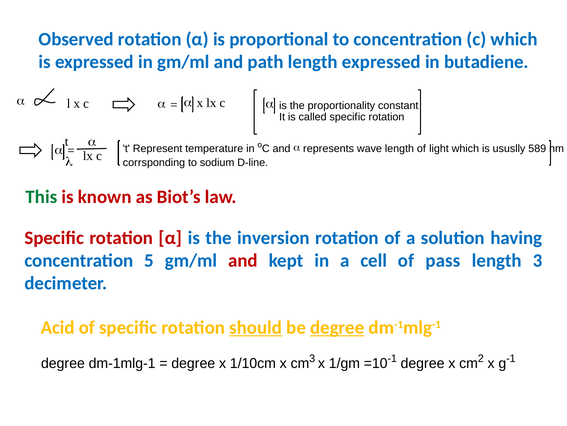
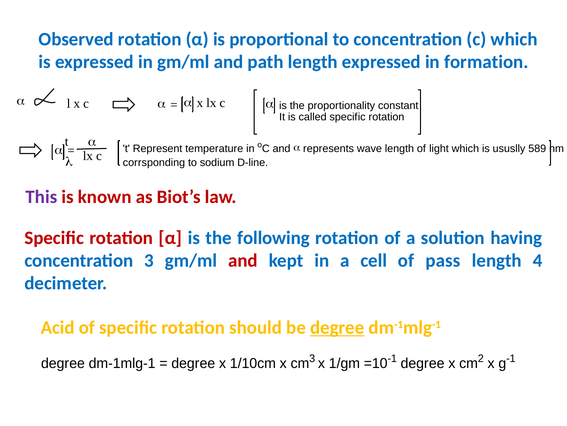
butadiene: butadiene -> formation (486, 62)
This colour: green -> purple (41, 196)
inversion: inversion -> following (274, 238)
concentration 5: 5 -> 3 (149, 260)
length 3: 3 -> 4 (537, 260)
should underline: present -> none (256, 327)
